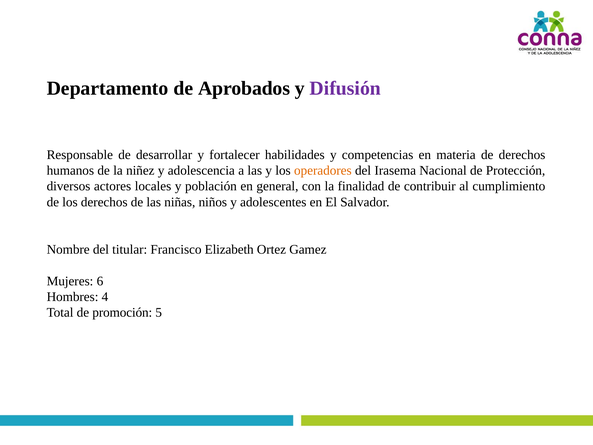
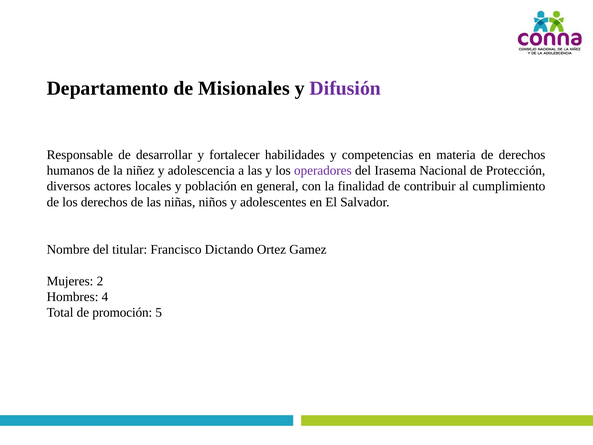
Aprobados: Aprobados -> Misionales (244, 88)
operadores colour: orange -> purple (323, 170)
Elizabeth: Elizabeth -> Dictando (229, 249)
6: 6 -> 2 (100, 281)
